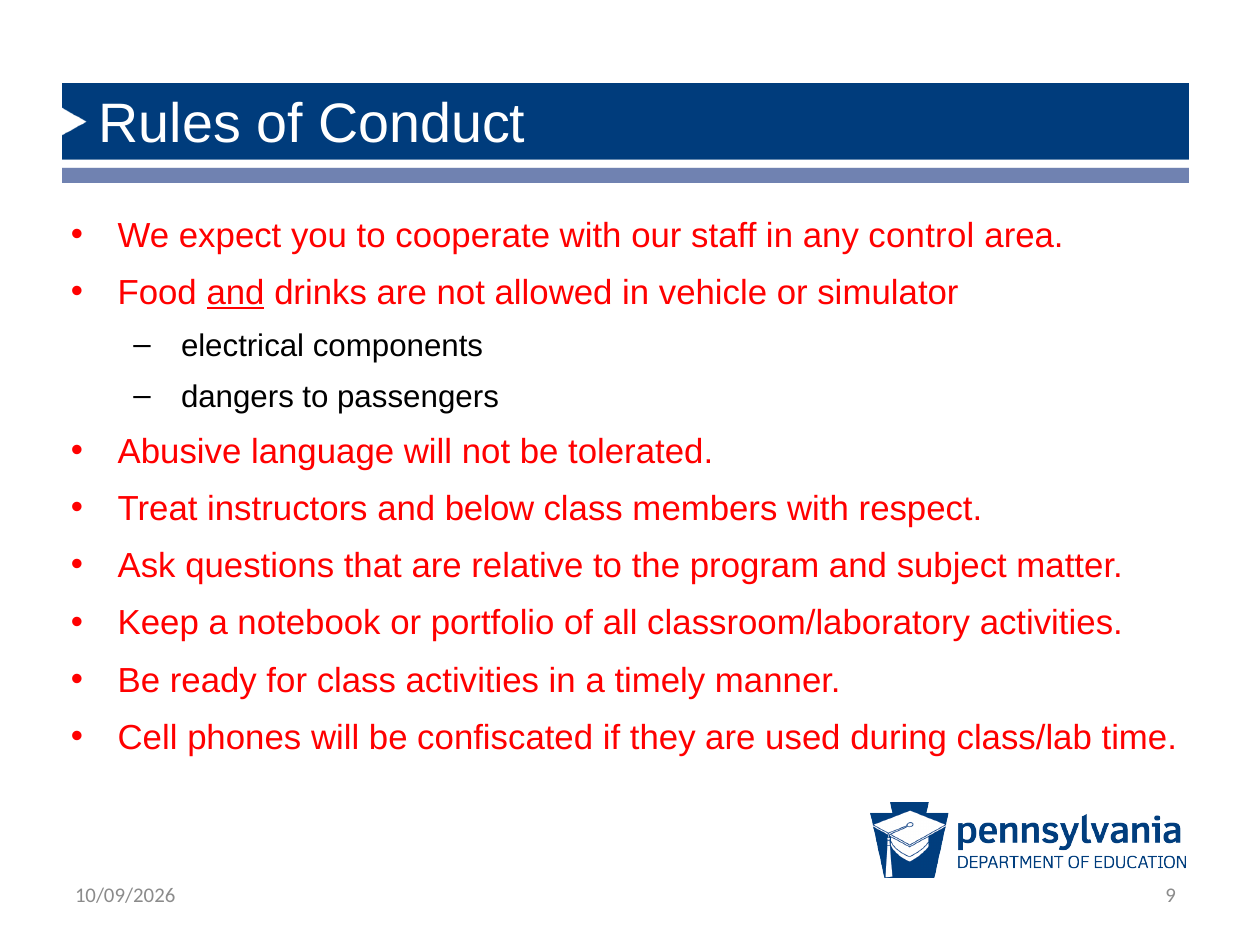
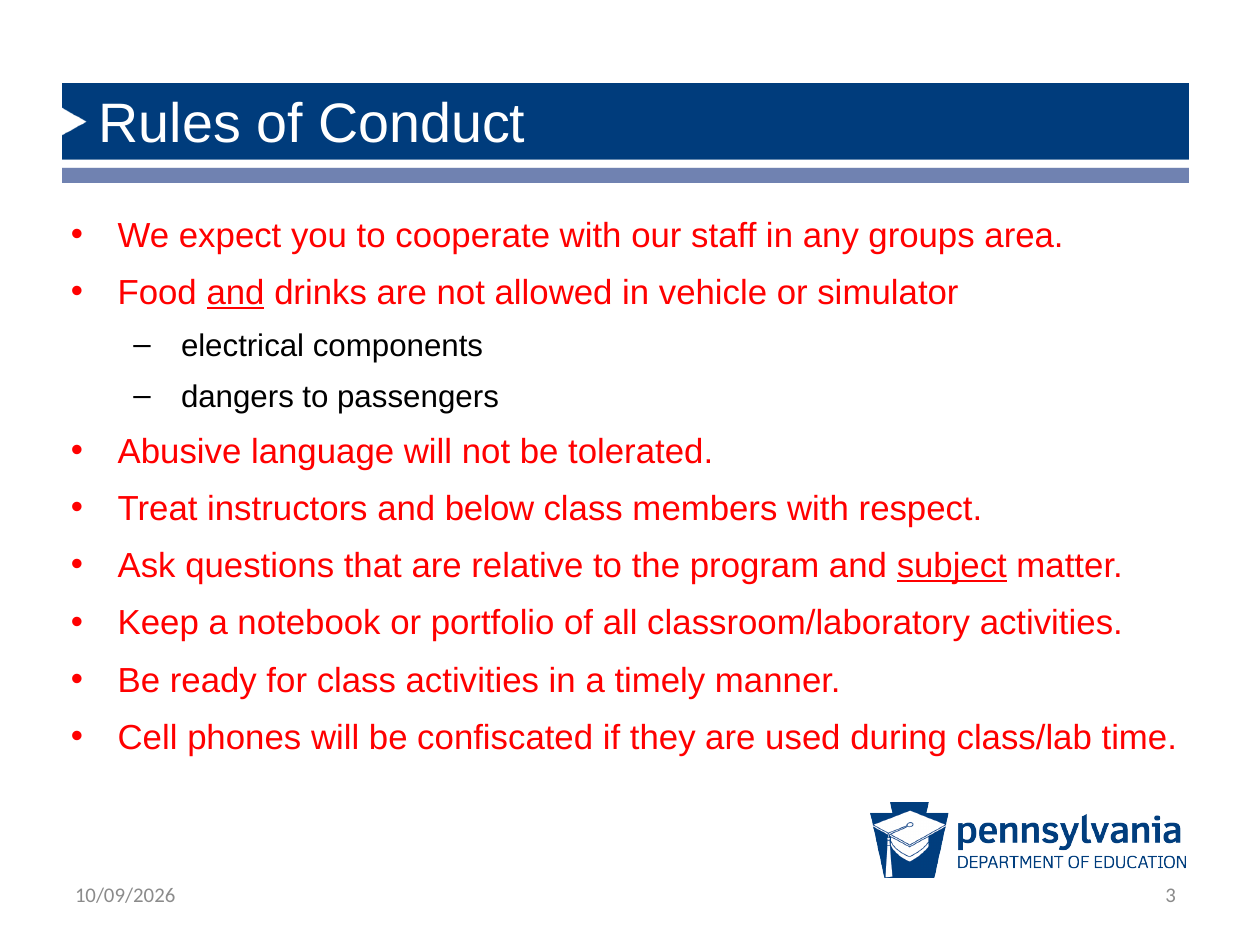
control: control -> groups (922, 236)
subject underline: none -> present (952, 567)
9: 9 -> 3 (1171, 896)
